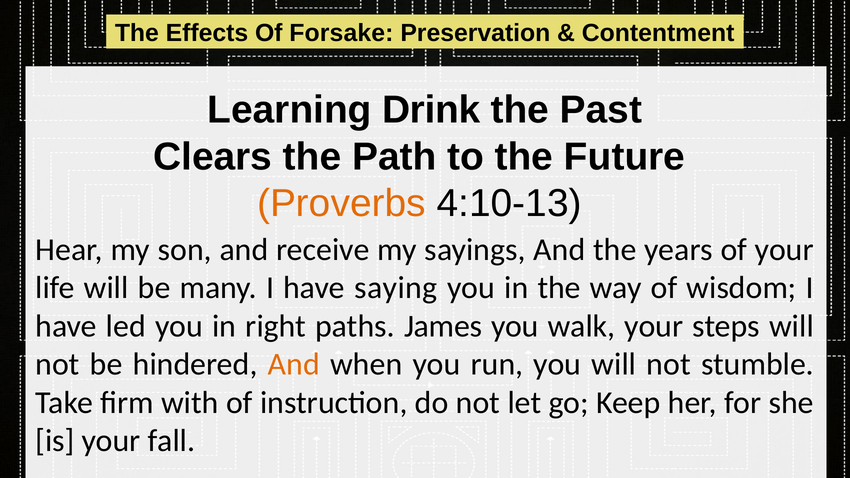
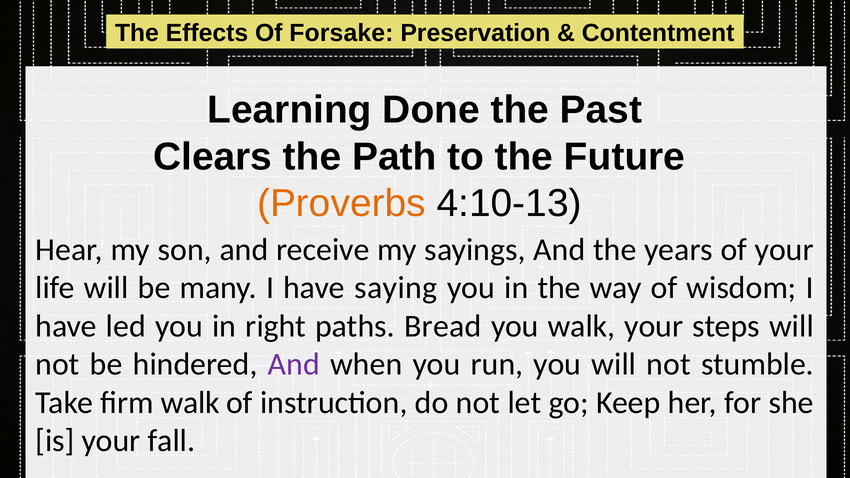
Drink: Drink -> Done (431, 110)
James: James -> Bread (443, 326)
And colour: orange -> purple (294, 365)
firm with: with -> walk (190, 403)
